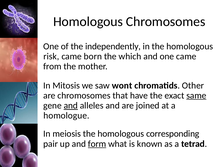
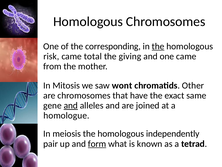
independently: independently -> corresponding (113, 46)
the underline: none -> present (158, 46)
born: born -> total (93, 56)
which: which -> giving (130, 56)
same underline: present -> none (196, 95)
corresponding: corresponding -> independently (173, 133)
